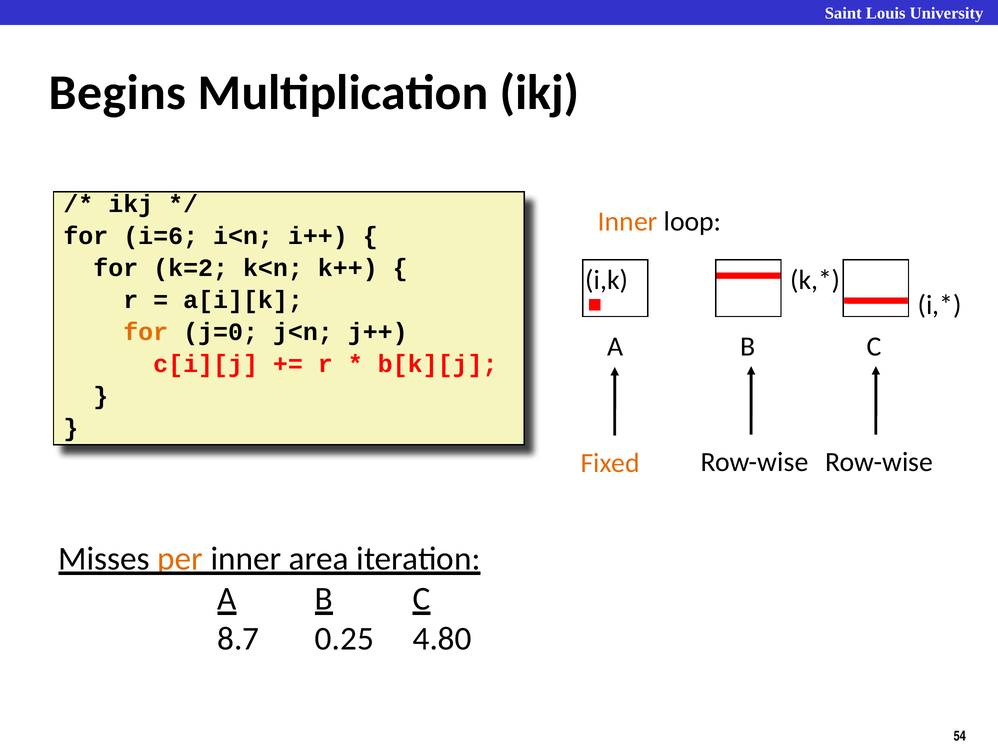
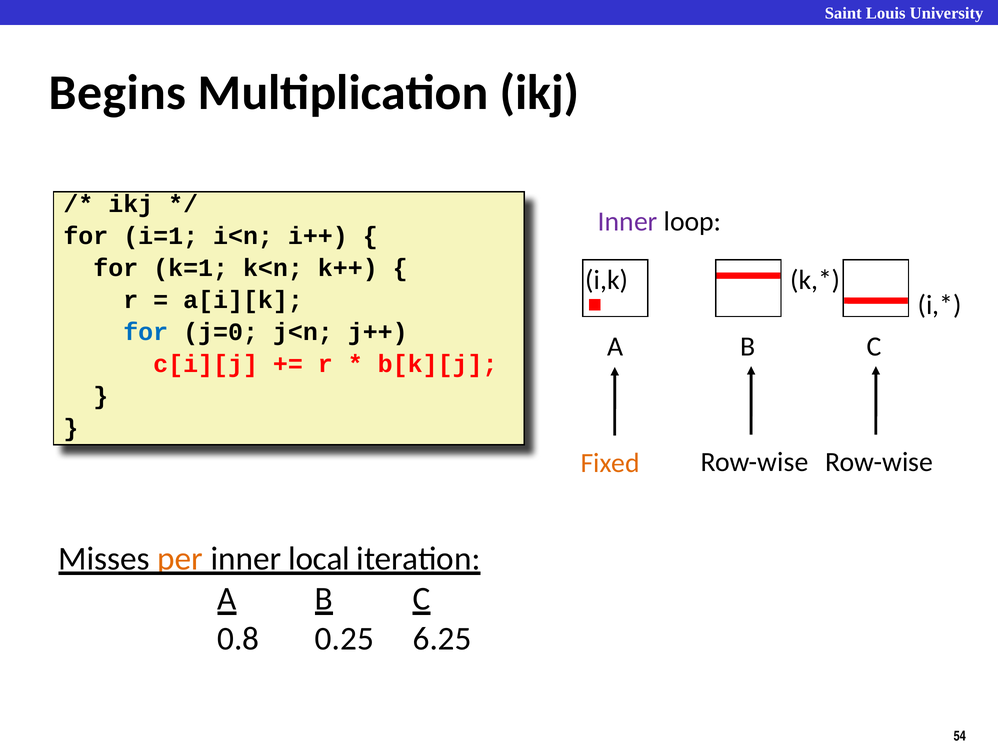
Inner colour: orange -> purple (628, 222)
i=6: i=6 -> i=1 (161, 236)
k=2: k=2 -> k=1 (191, 268)
for colour: orange -> blue (146, 332)
area: area -> local (319, 559)
8.7: 8.7 -> 0.8 (238, 638)
4.80: 4.80 -> 6.25 (442, 638)
